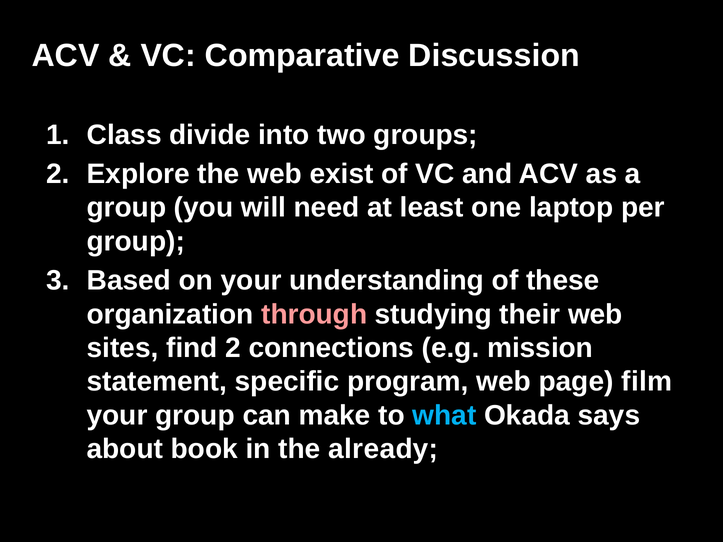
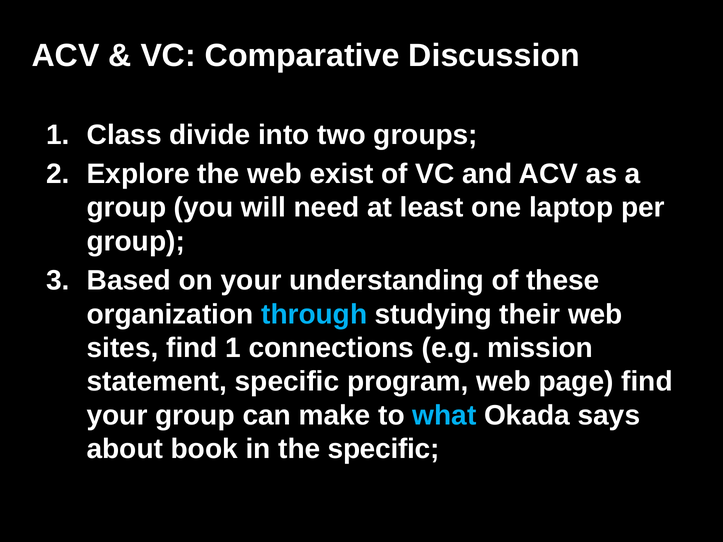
through colour: pink -> light blue (314, 314)
find 2: 2 -> 1 (233, 348)
page film: film -> find (647, 382)
the already: already -> specific (384, 449)
